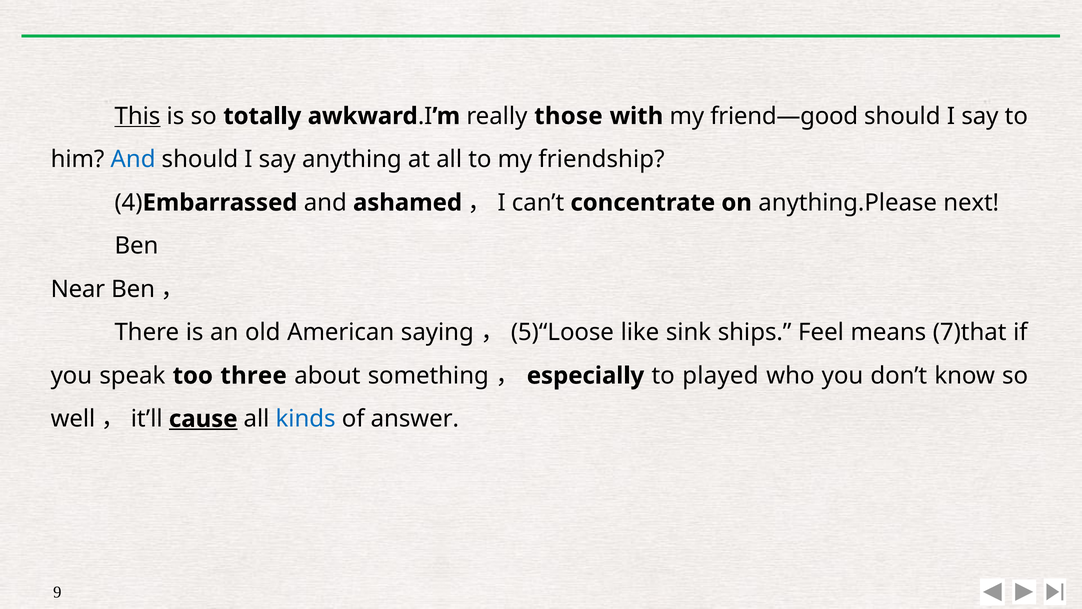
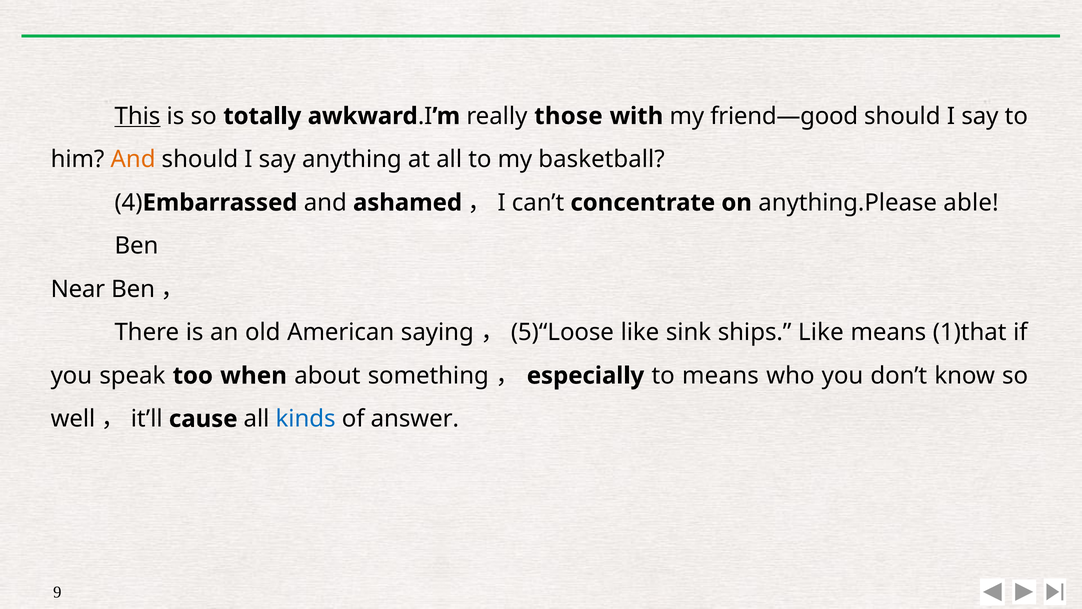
And colour: blue -> orange (133, 159)
friendship: friendship -> basketball (602, 159)
next: next -> able (971, 203)
ships Feel: Feel -> Like (821, 332)
7)that: 7)that -> 1)that (970, 332)
three: three -> when (254, 375)
to played: played -> means (720, 375)
cause underline: present -> none (203, 419)
